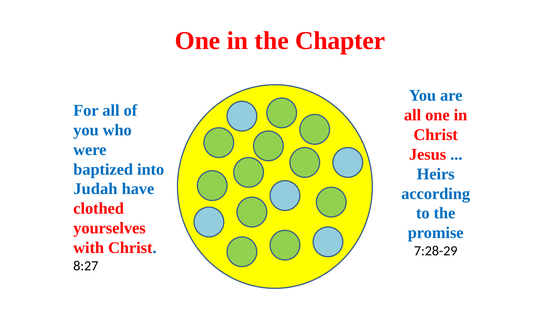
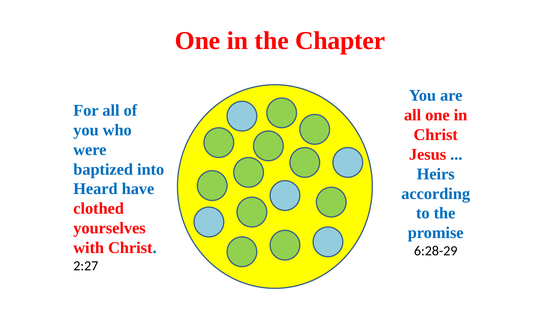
Judah: Judah -> Heard (95, 189)
7:28-29: 7:28-29 -> 6:28-29 (436, 251)
8:27: 8:27 -> 2:27 (86, 266)
